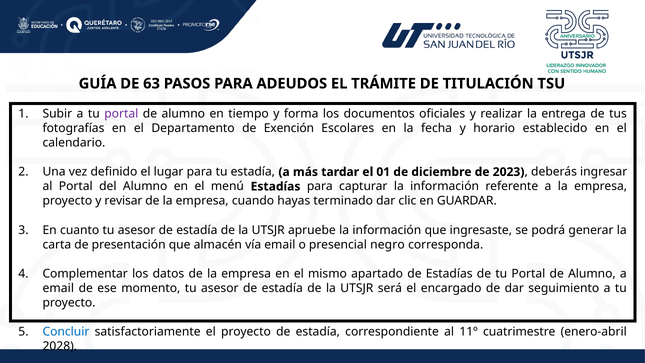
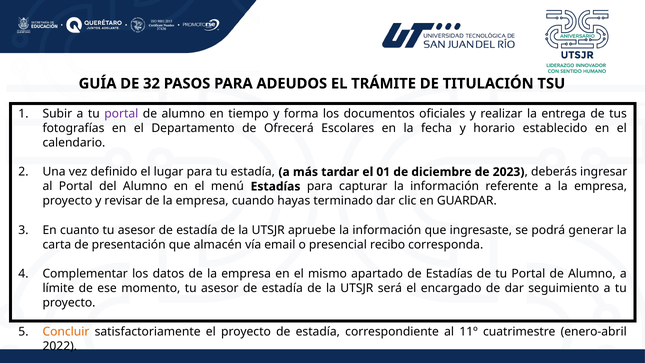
63: 63 -> 32 (152, 84)
Exención: Exención -> Ofrecerá (289, 128)
negro: negro -> recibo (388, 244)
email: email -> límite (58, 288)
Concluir colour: blue -> orange (66, 331)
2028: 2028 -> 2022 (60, 346)
